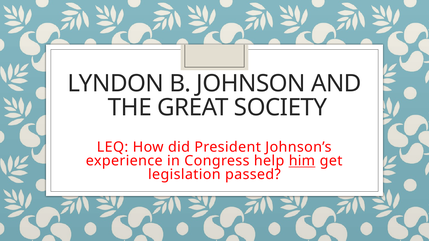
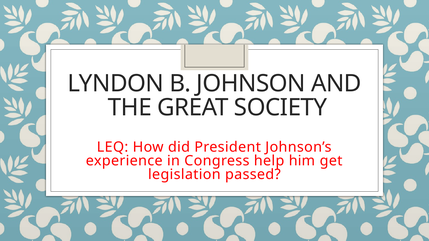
him underline: present -> none (302, 161)
